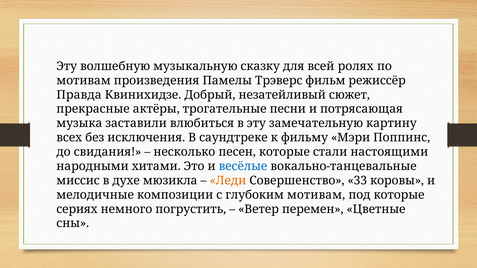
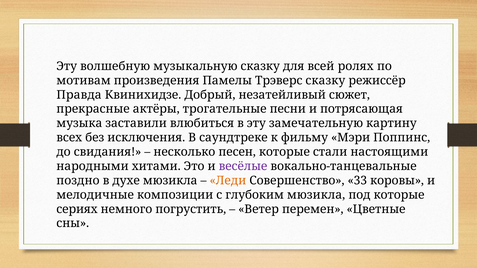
Трэверс фильм: фильм -> сказку (325, 81)
весёлые colour: blue -> purple (243, 166)
миссис: миссис -> поздно (78, 181)
глубоким мотивам: мотивам -> мюзикла (316, 195)
